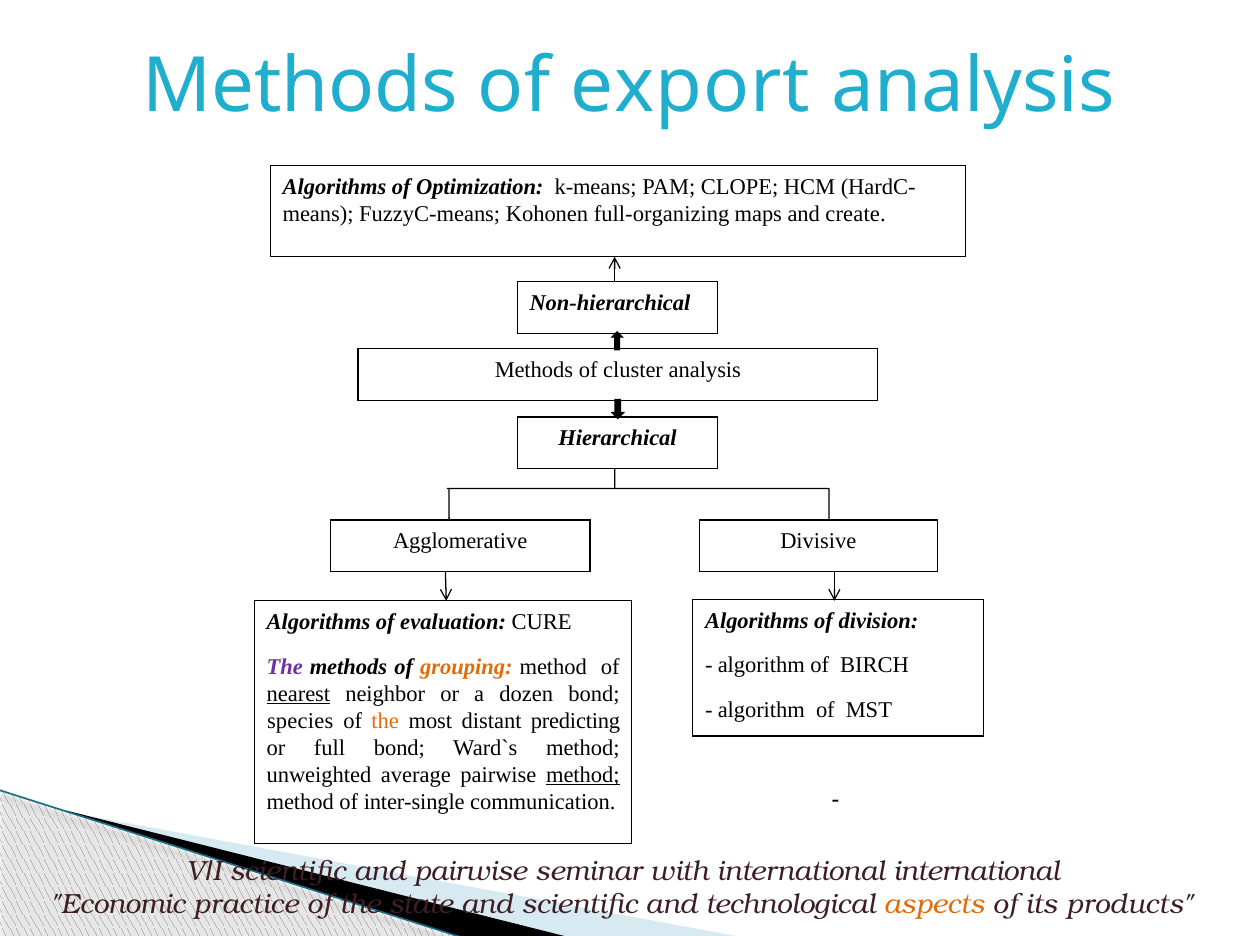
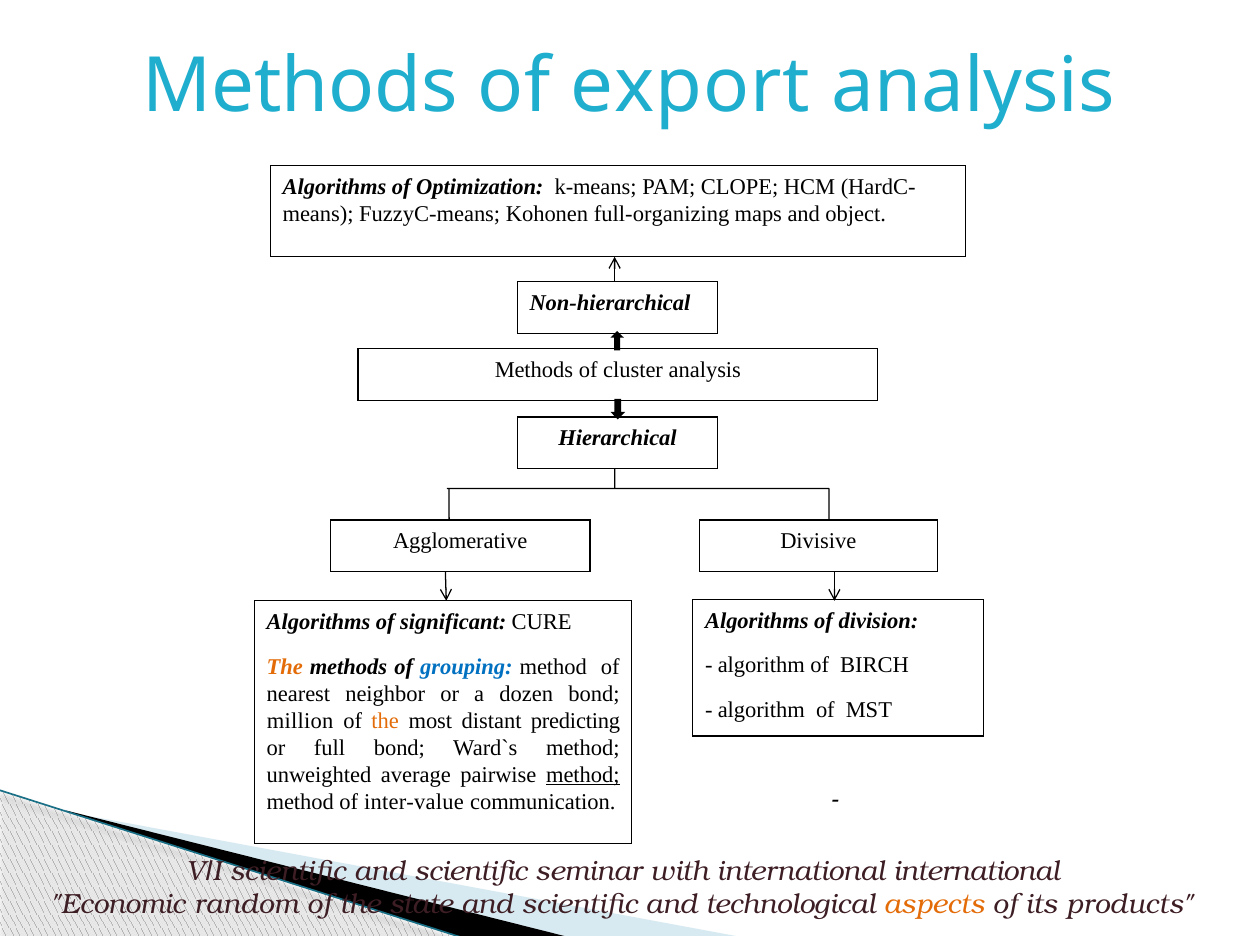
create: create -> object (856, 214)
evaluation: evaluation -> significant (453, 622)
The colour: purple -> orange (285, 666)
grouping colour: orange -> blue (466, 666)
nearest underline: present -> none (298, 693)
species: species -> million (300, 720)
inter-single: inter-single -> inter-value (414, 801)
scientific and pairwise: pairwise -> scientific (470, 870)
practice: practice -> random (246, 904)
